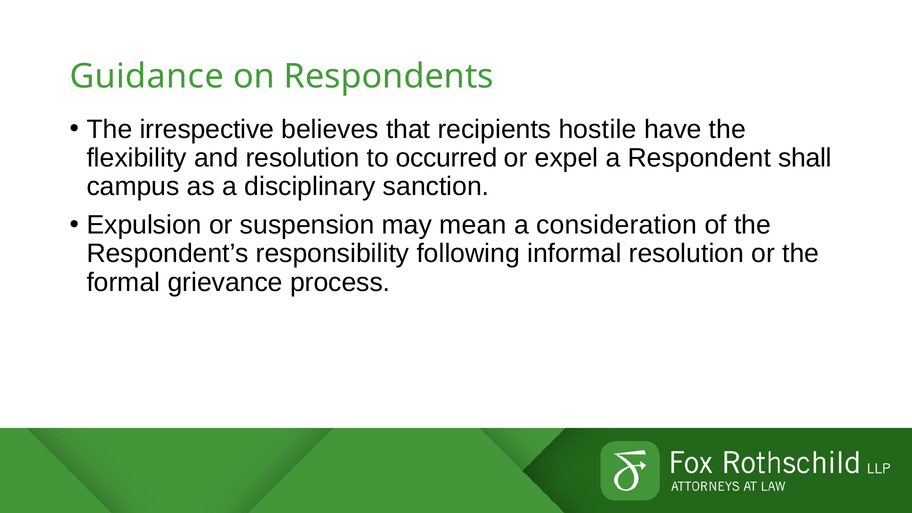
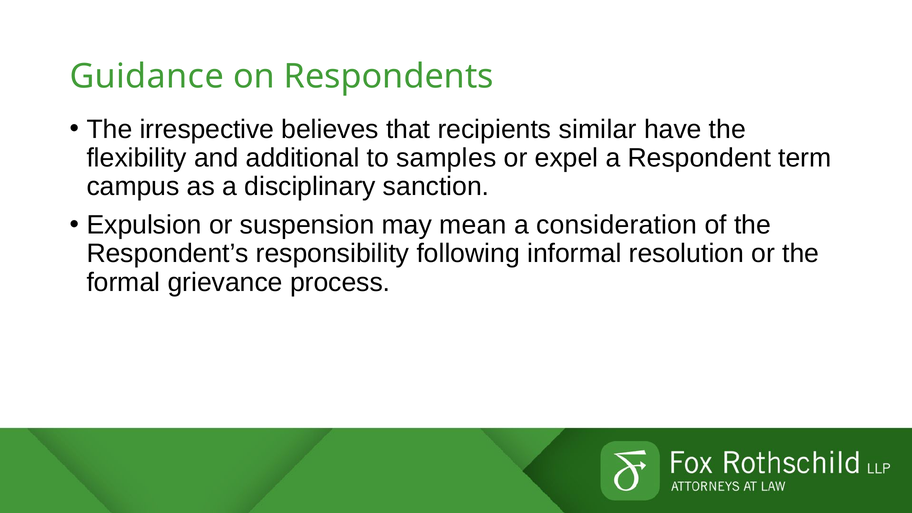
hostile: hostile -> similar (598, 129)
and resolution: resolution -> additional (303, 158)
occurred: occurred -> samples (446, 158)
shall: shall -> term (805, 158)
